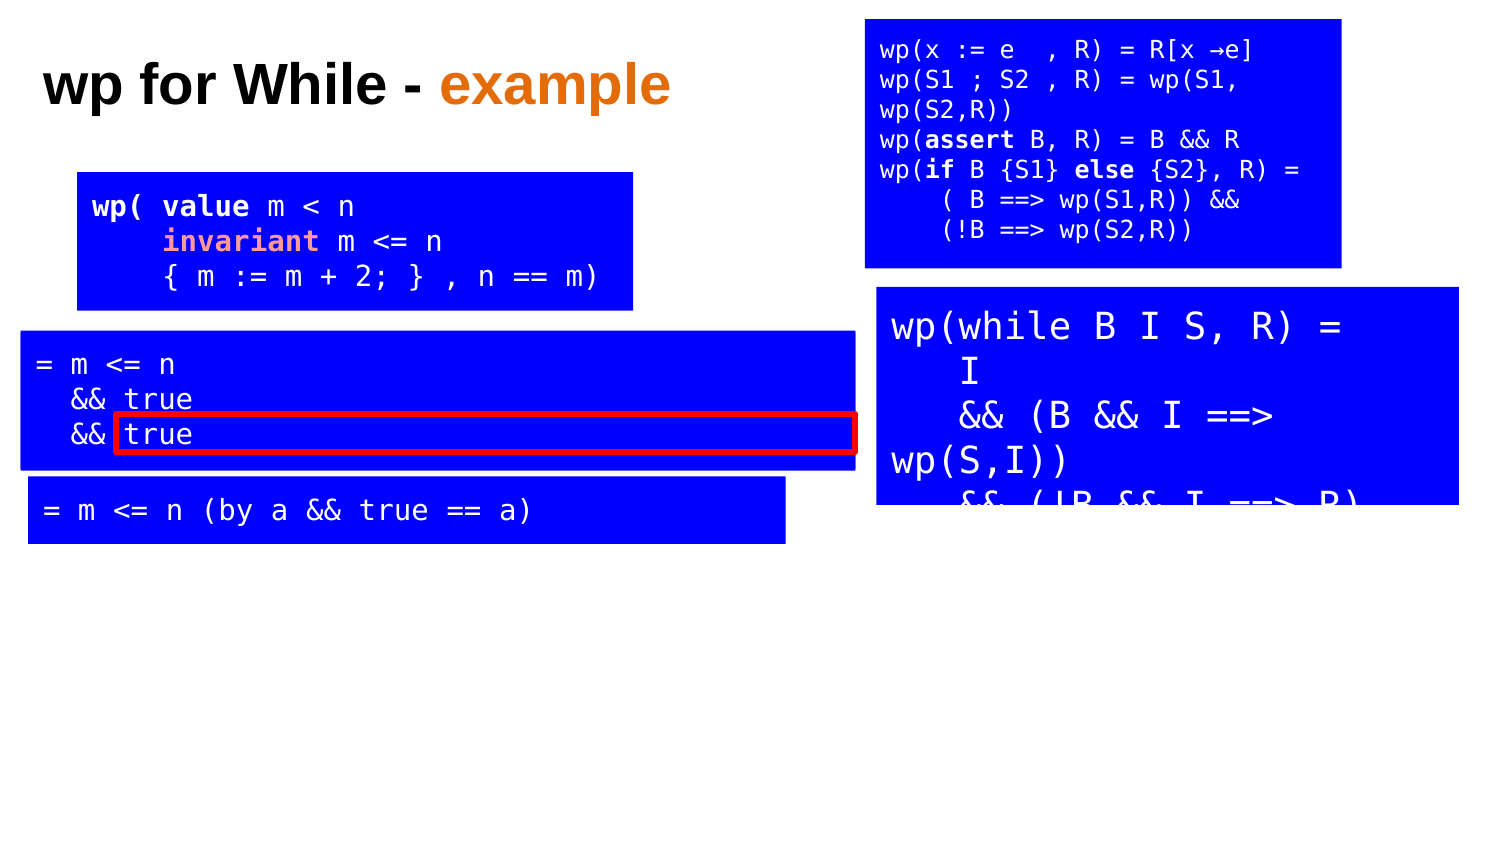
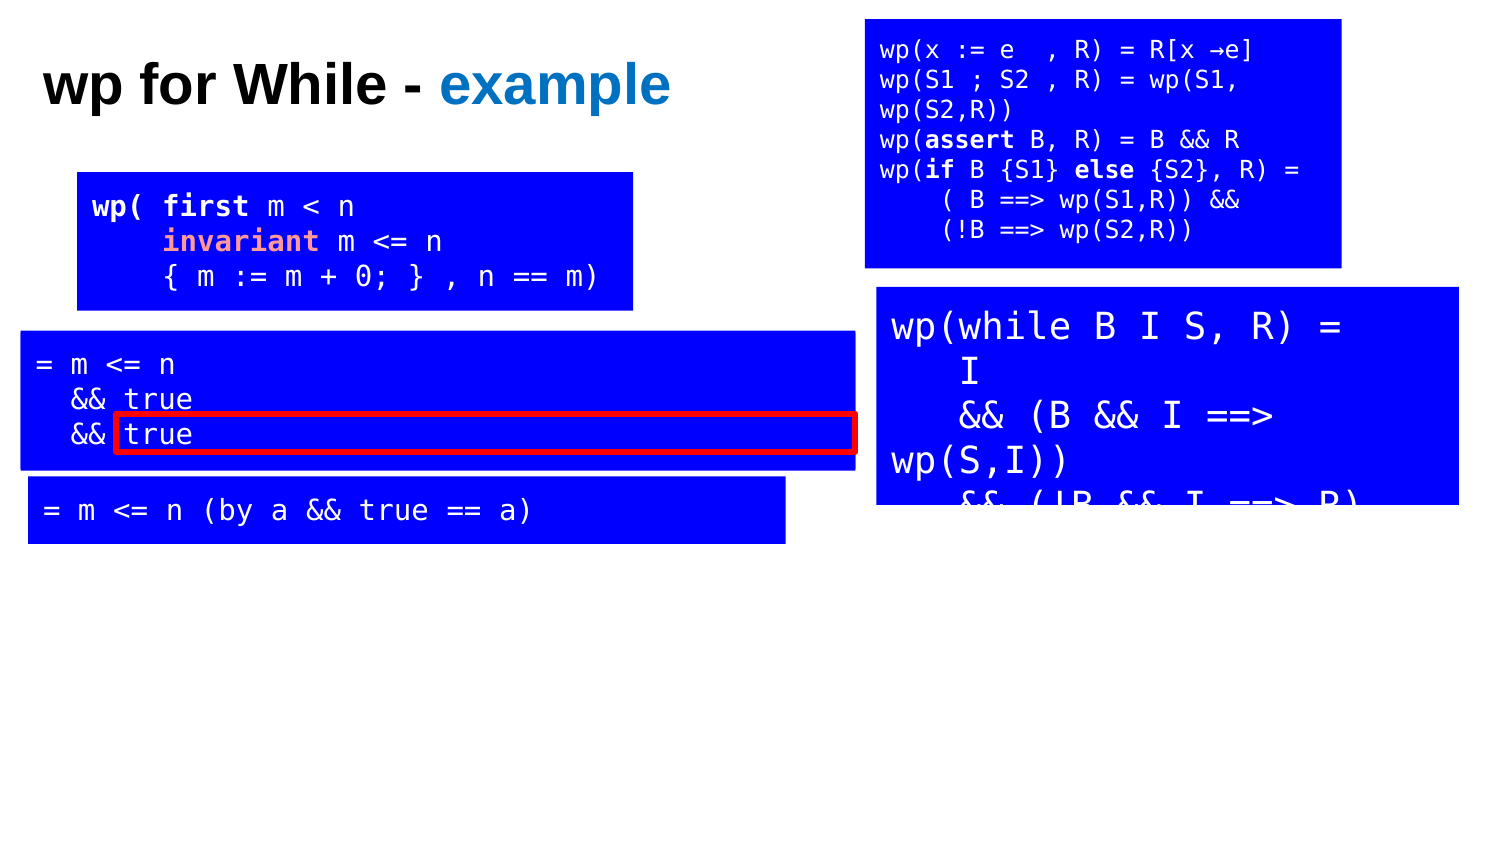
example colour: orange -> blue (555, 85)
value: value -> first (206, 207)
2: 2 -> 0 (373, 277)
